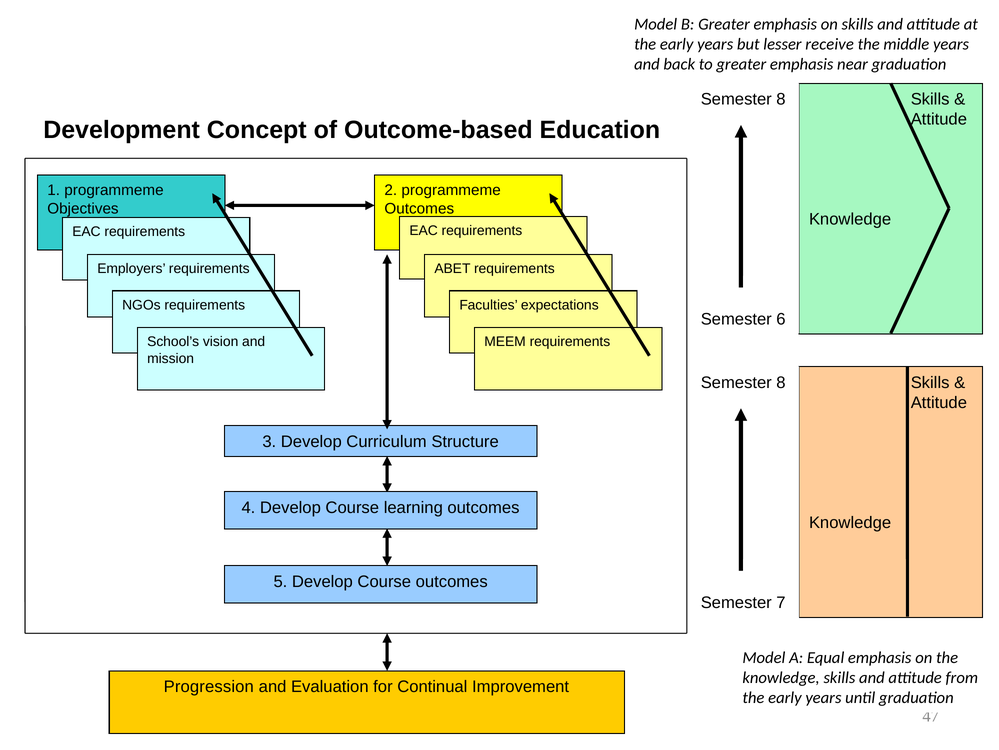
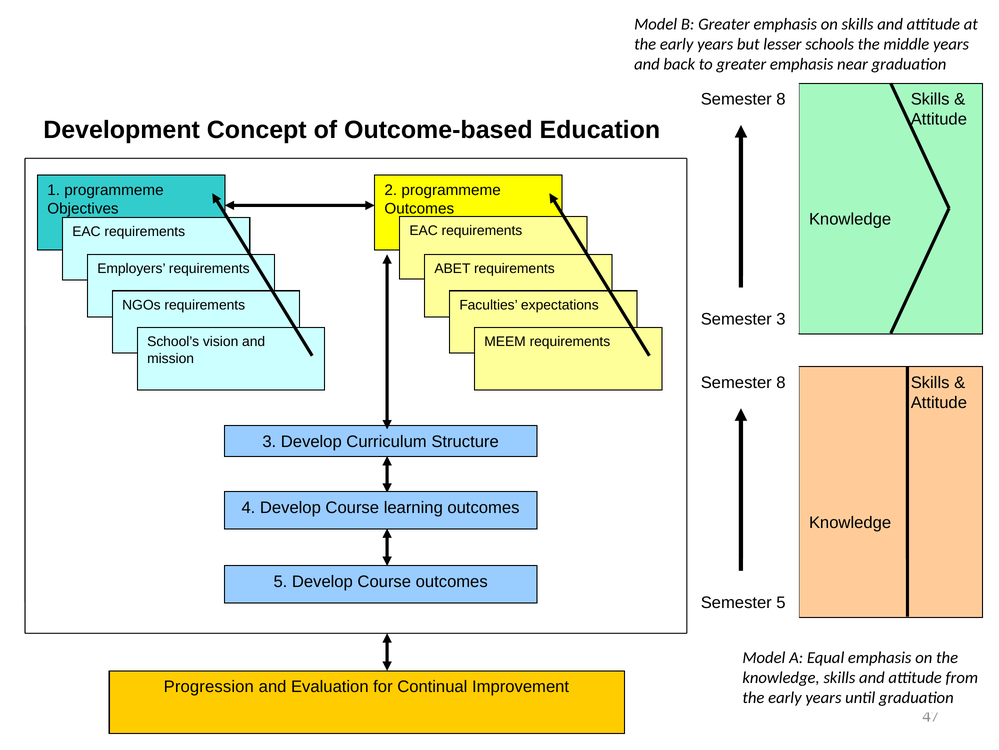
receive: receive -> schools (830, 44)
Semester 6: 6 -> 3 (781, 319)
Semester 7: 7 -> 5 (781, 602)
